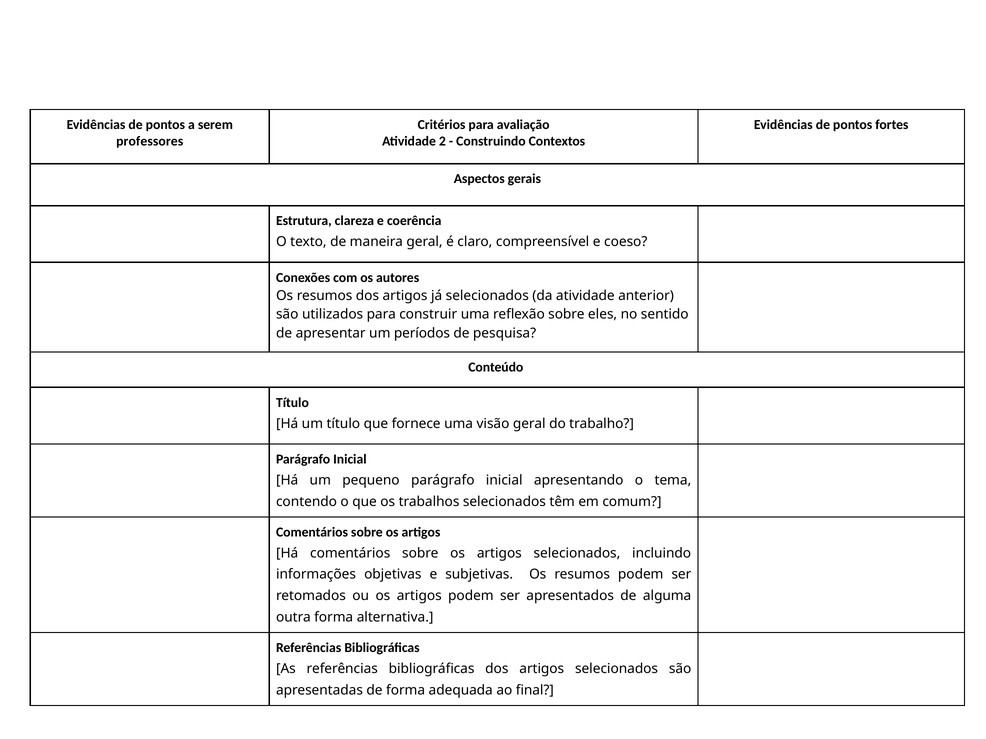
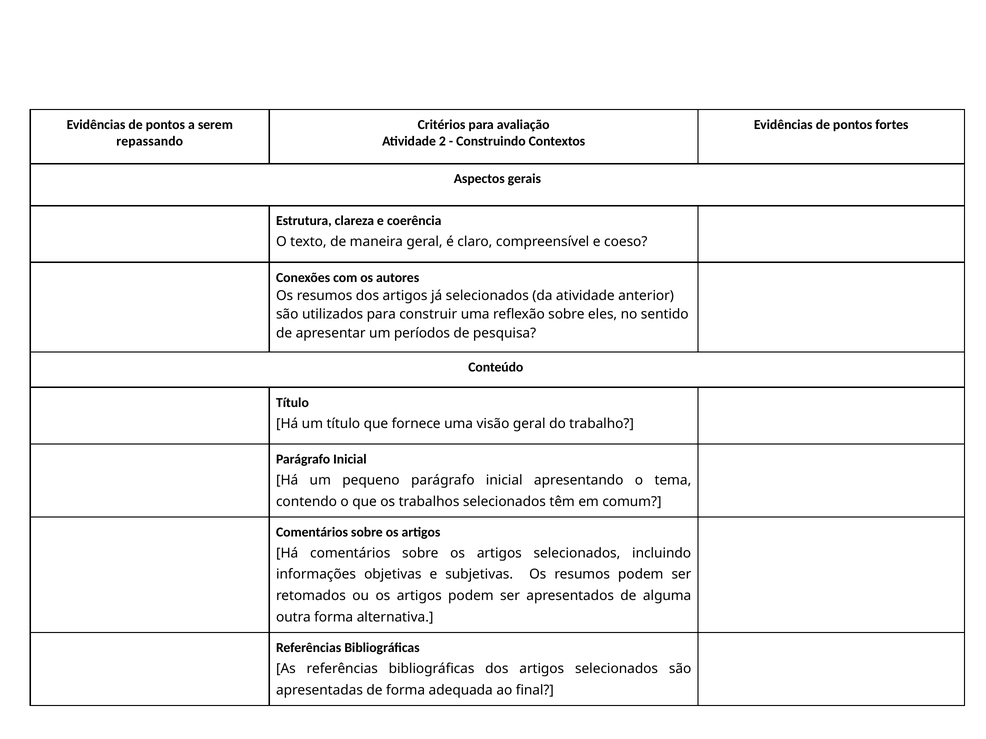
professores: professores -> repassando (150, 141)
